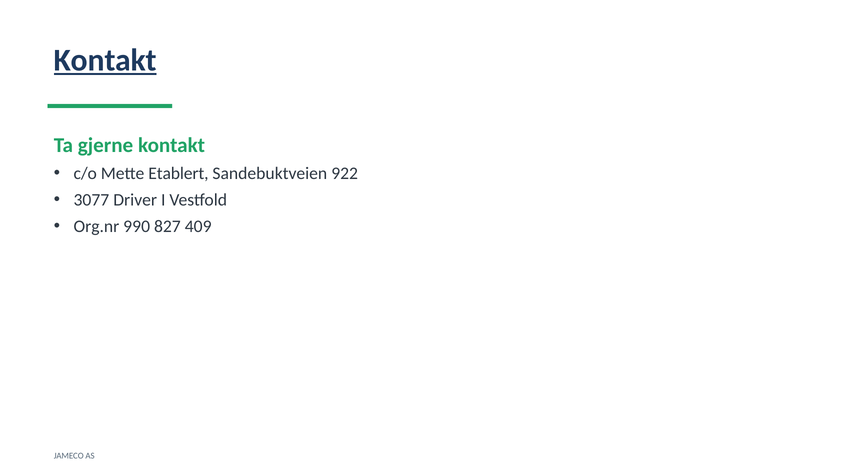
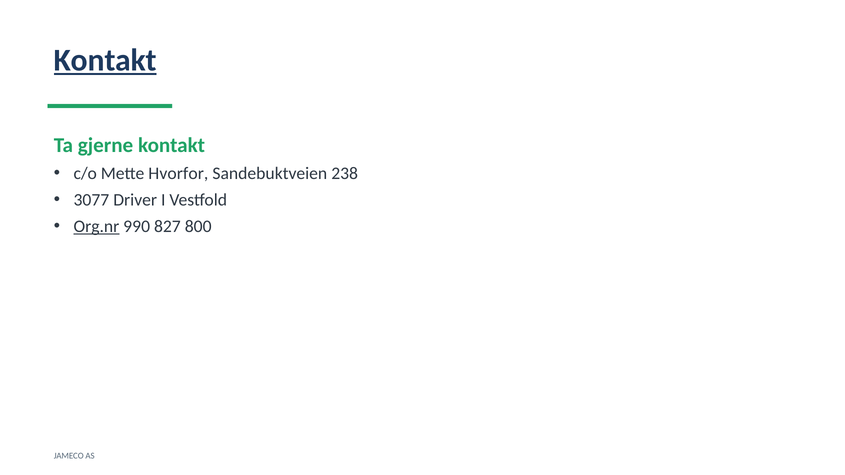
Etablert: Etablert -> Hvorfor (178, 174)
922: 922 -> 238 (345, 174)
Org.nr underline: none -> present (96, 227)
409: 409 -> 800 (198, 227)
